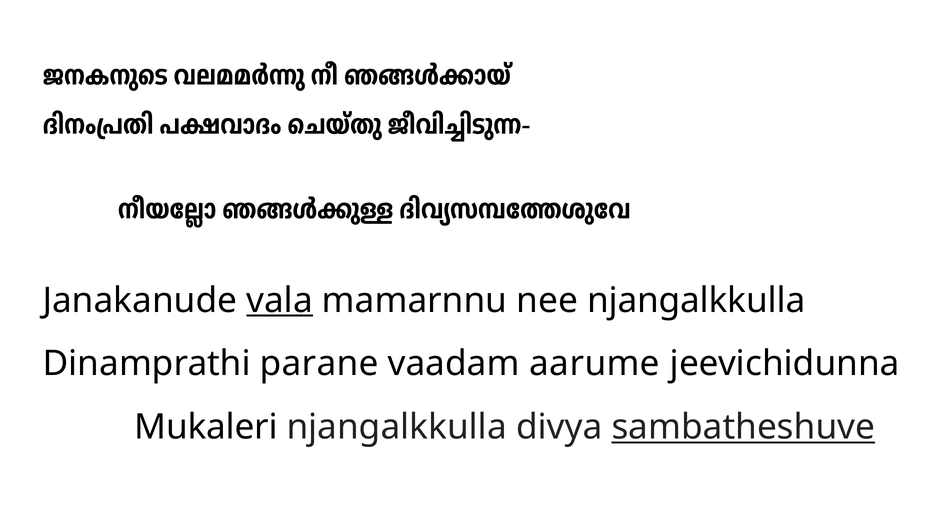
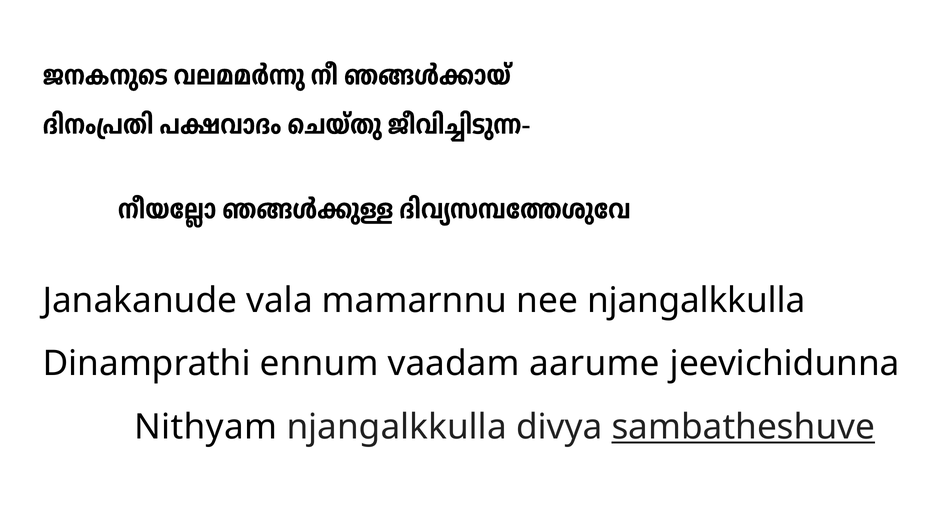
vala underline: present -> none (280, 300)
parane: parane -> ennum (319, 364)
Mukaleri: Mukaleri -> Nithyam (206, 427)
